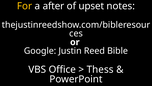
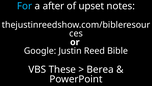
For colour: yellow -> light blue (25, 6)
Office: Office -> These (62, 69)
Thess: Thess -> Berea (100, 69)
